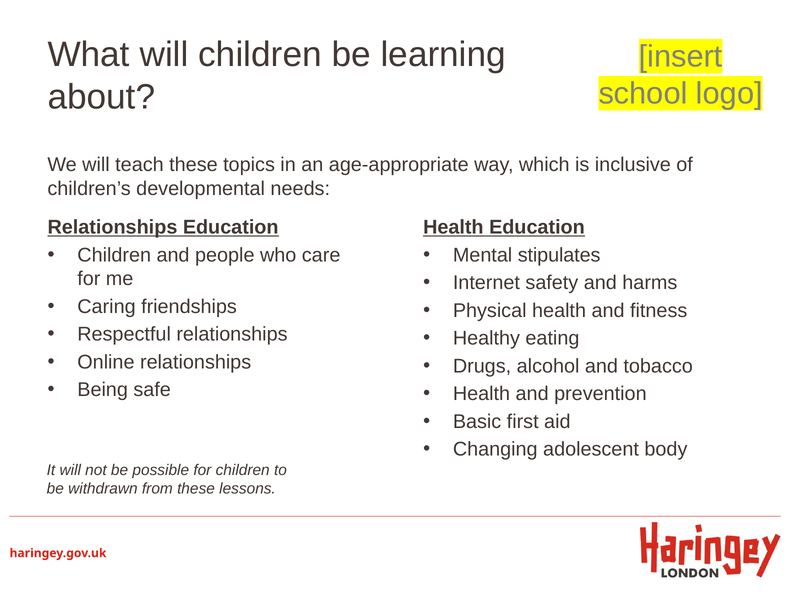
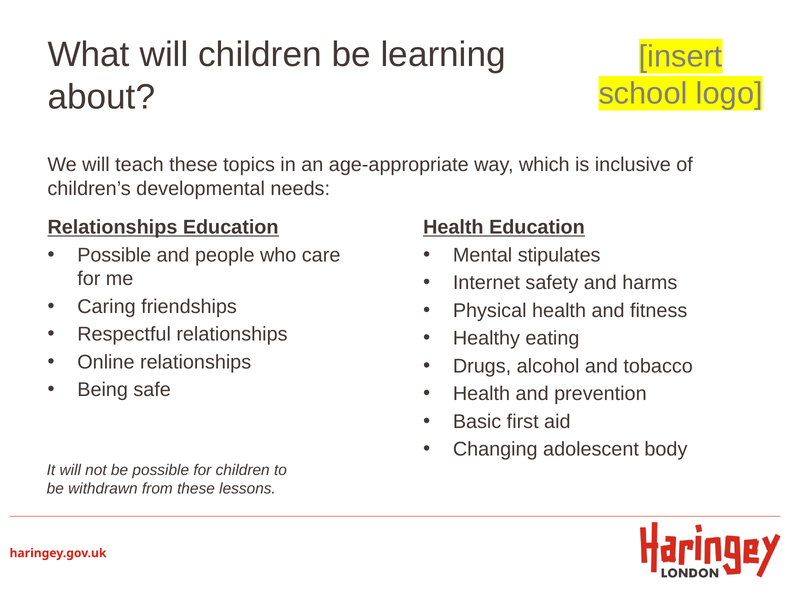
Children: Children -> Possible (114, 255)
